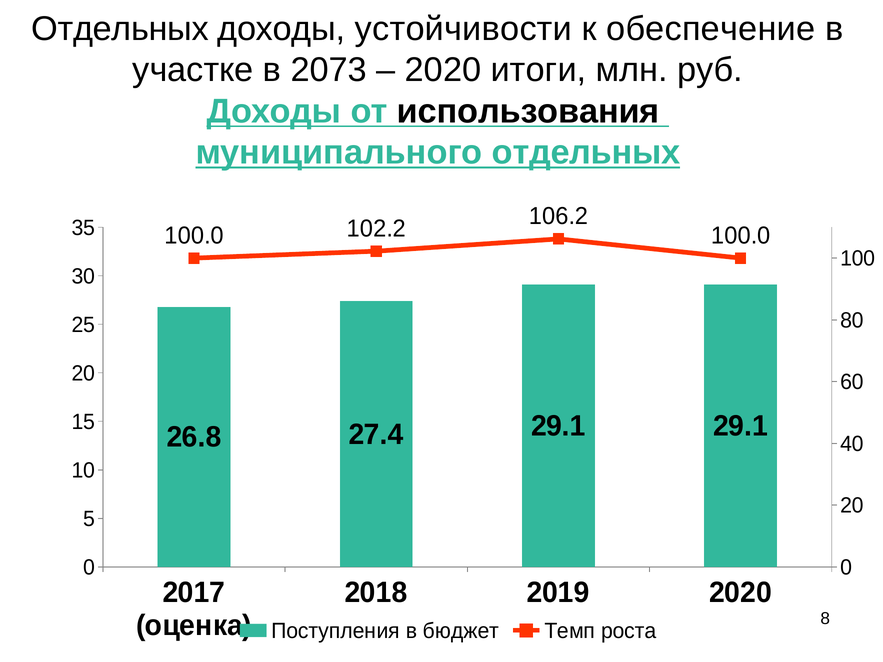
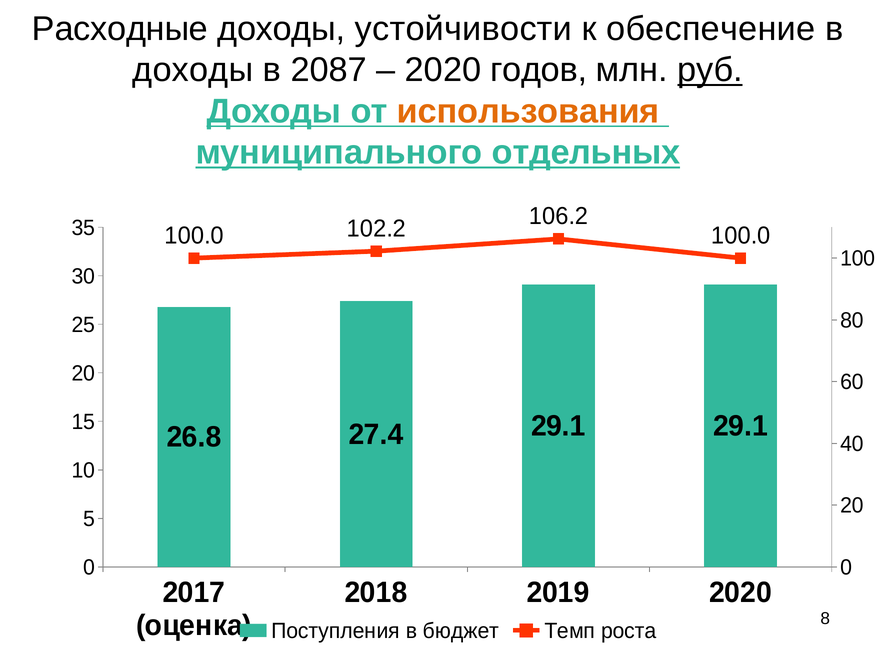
Отдельных: Отдельных -> Расходные (120, 29)
участке: участке -> доходы (193, 70)
2073: 2073 -> 2087 (329, 70)
итоги: итоги -> годов (539, 70)
руб underline: none -> present (710, 70)
использования colour: black -> orange (528, 111)
